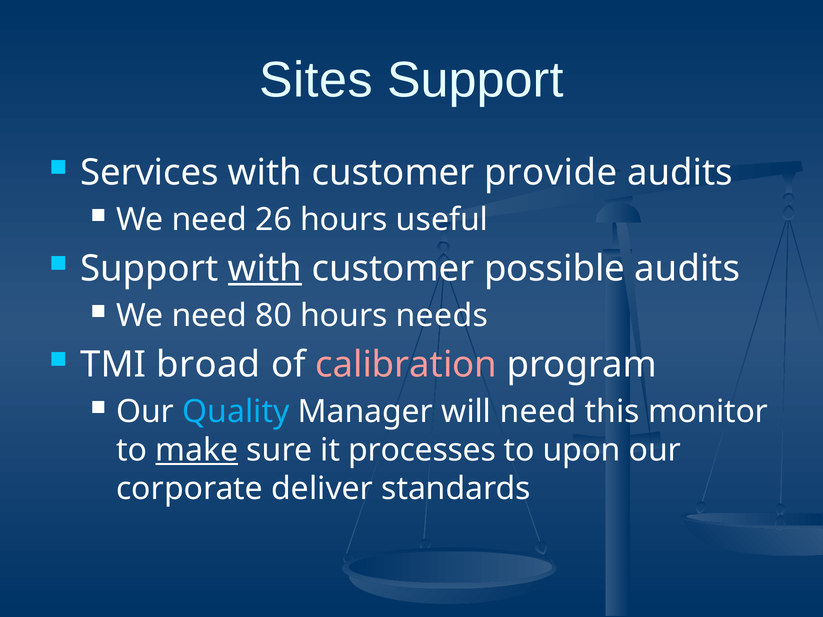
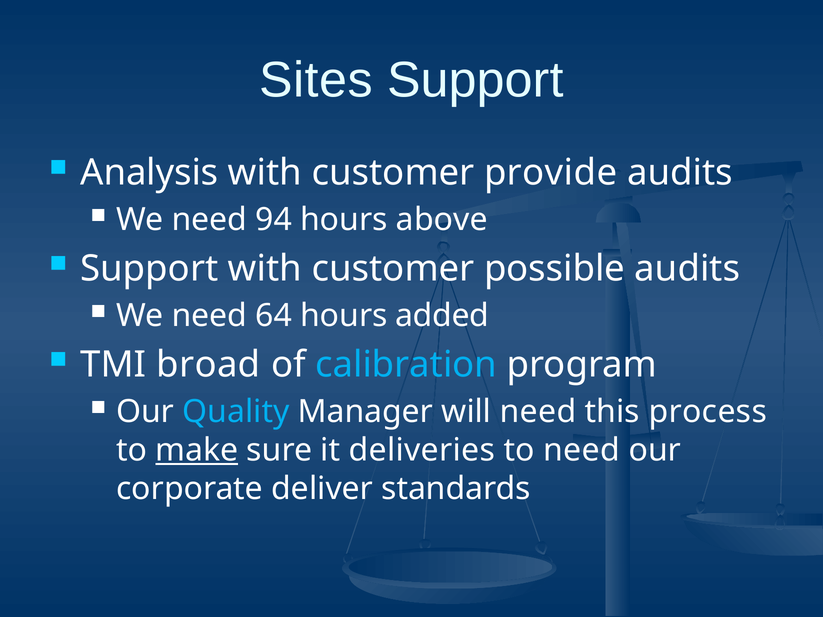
Services: Services -> Analysis (149, 173)
26: 26 -> 94 (274, 220)
useful: useful -> above (442, 220)
with underline: present -> none (265, 269)
80: 80 -> 64 (274, 316)
needs: needs -> added (442, 316)
calibration colour: pink -> light blue (406, 365)
monitor: monitor -> process (708, 412)
processes: processes -> deliveries (422, 450)
to upon: upon -> need (582, 450)
